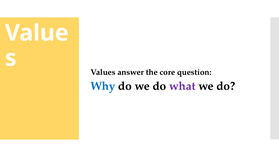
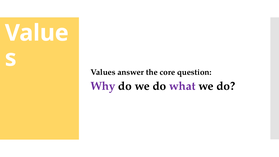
Why colour: blue -> purple (103, 86)
